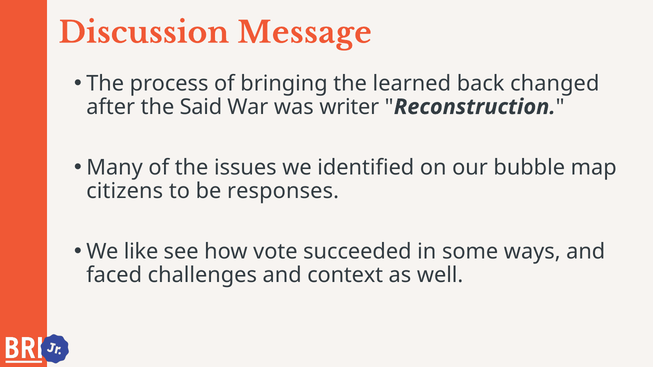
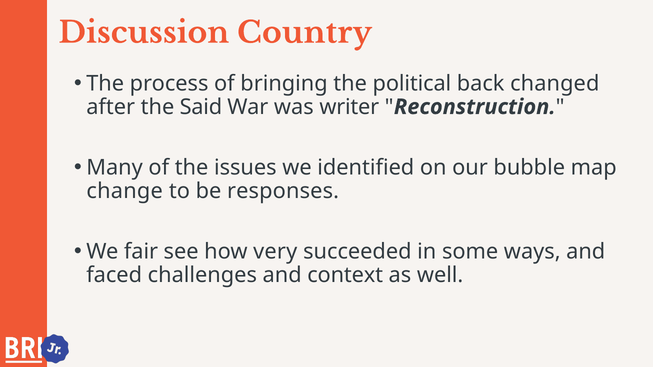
Message: Message -> Country (305, 33)
learned: learned -> political (412, 83)
citizens: citizens -> change (125, 191)
like: like -> fair (141, 252)
vote: vote -> very (275, 252)
